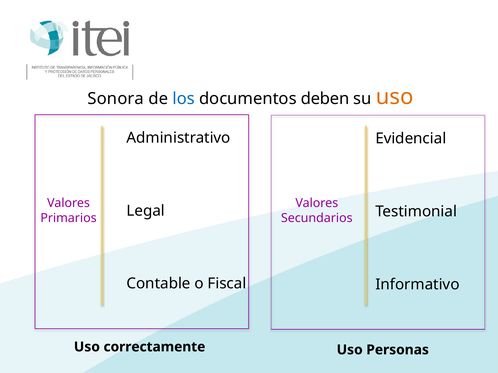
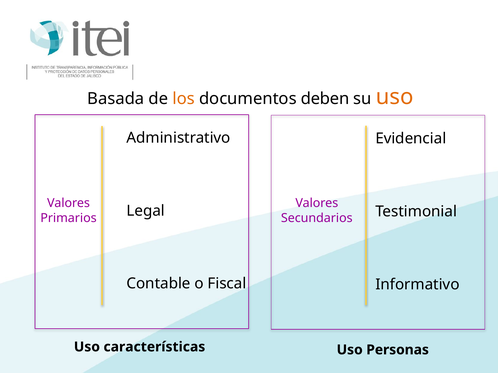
Sonora: Sonora -> Basada (116, 99)
los colour: blue -> orange (184, 99)
correctamente: correctamente -> características (154, 347)
